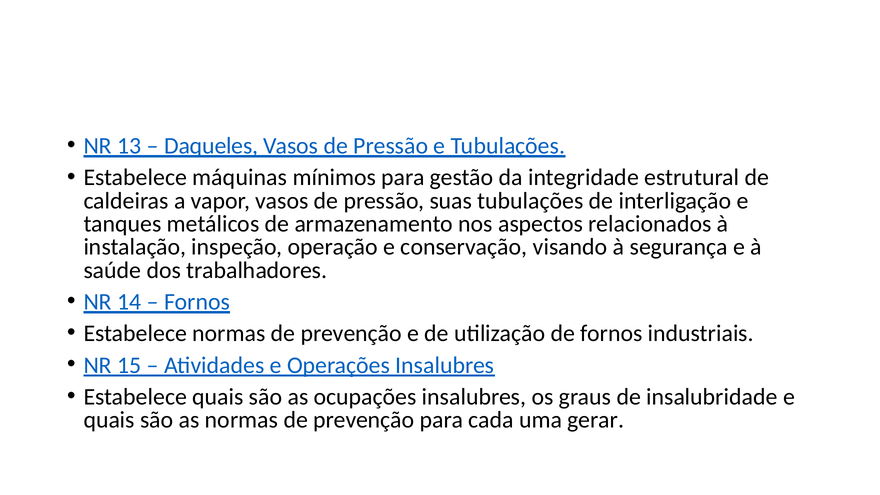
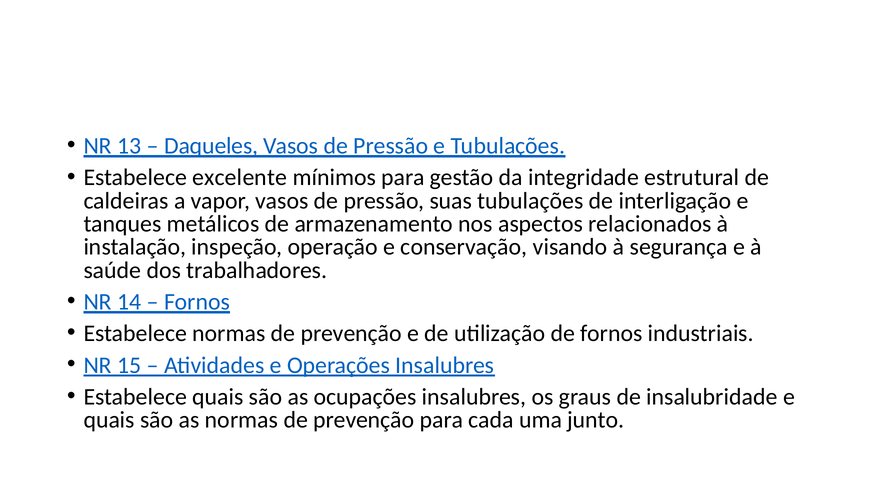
máquinas: máquinas -> excelente (240, 178)
gerar: gerar -> junto (596, 420)
